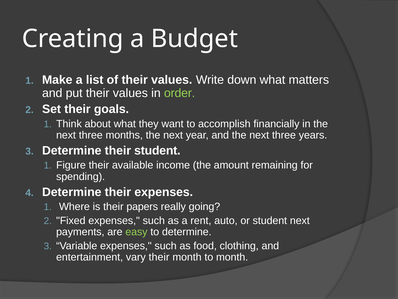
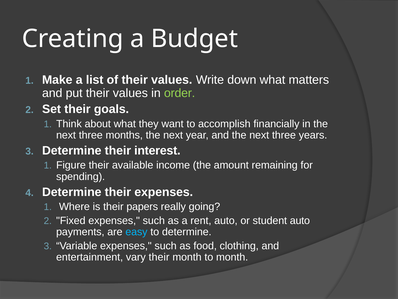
their student: student -> interest (157, 150)
student next: next -> auto (300, 220)
easy colour: light green -> light blue (136, 232)
